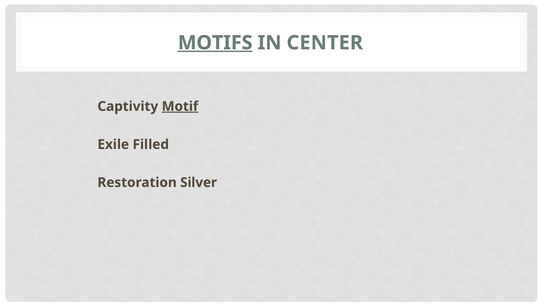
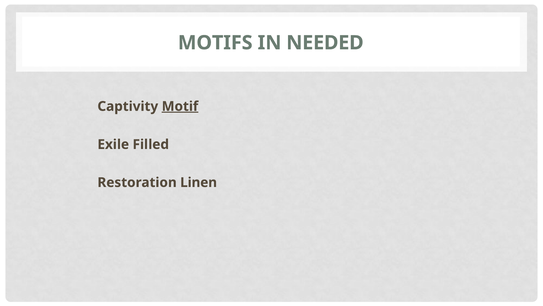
MOTIFS underline: present -> none (215, 43)
CENTER: CENTER -> NEEDED (325, 43)
Silver: Silver -> Linen (199, 182)
